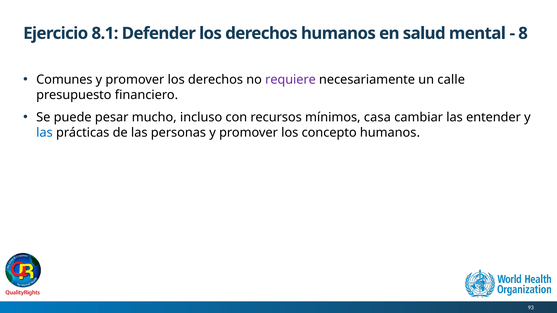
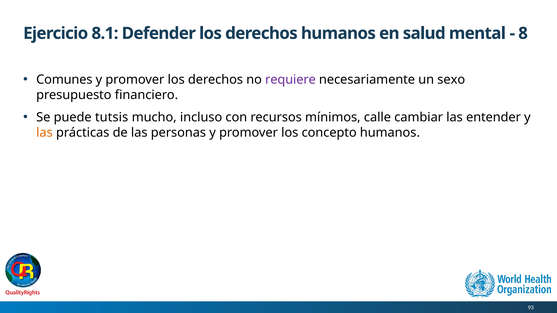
calle: calle -> sexo (451, 80)
pesar: pesar -> tutsis (112, 117)
casa: casa -> calle (377, 117)
las colour: blue -> orange (44, 133)
